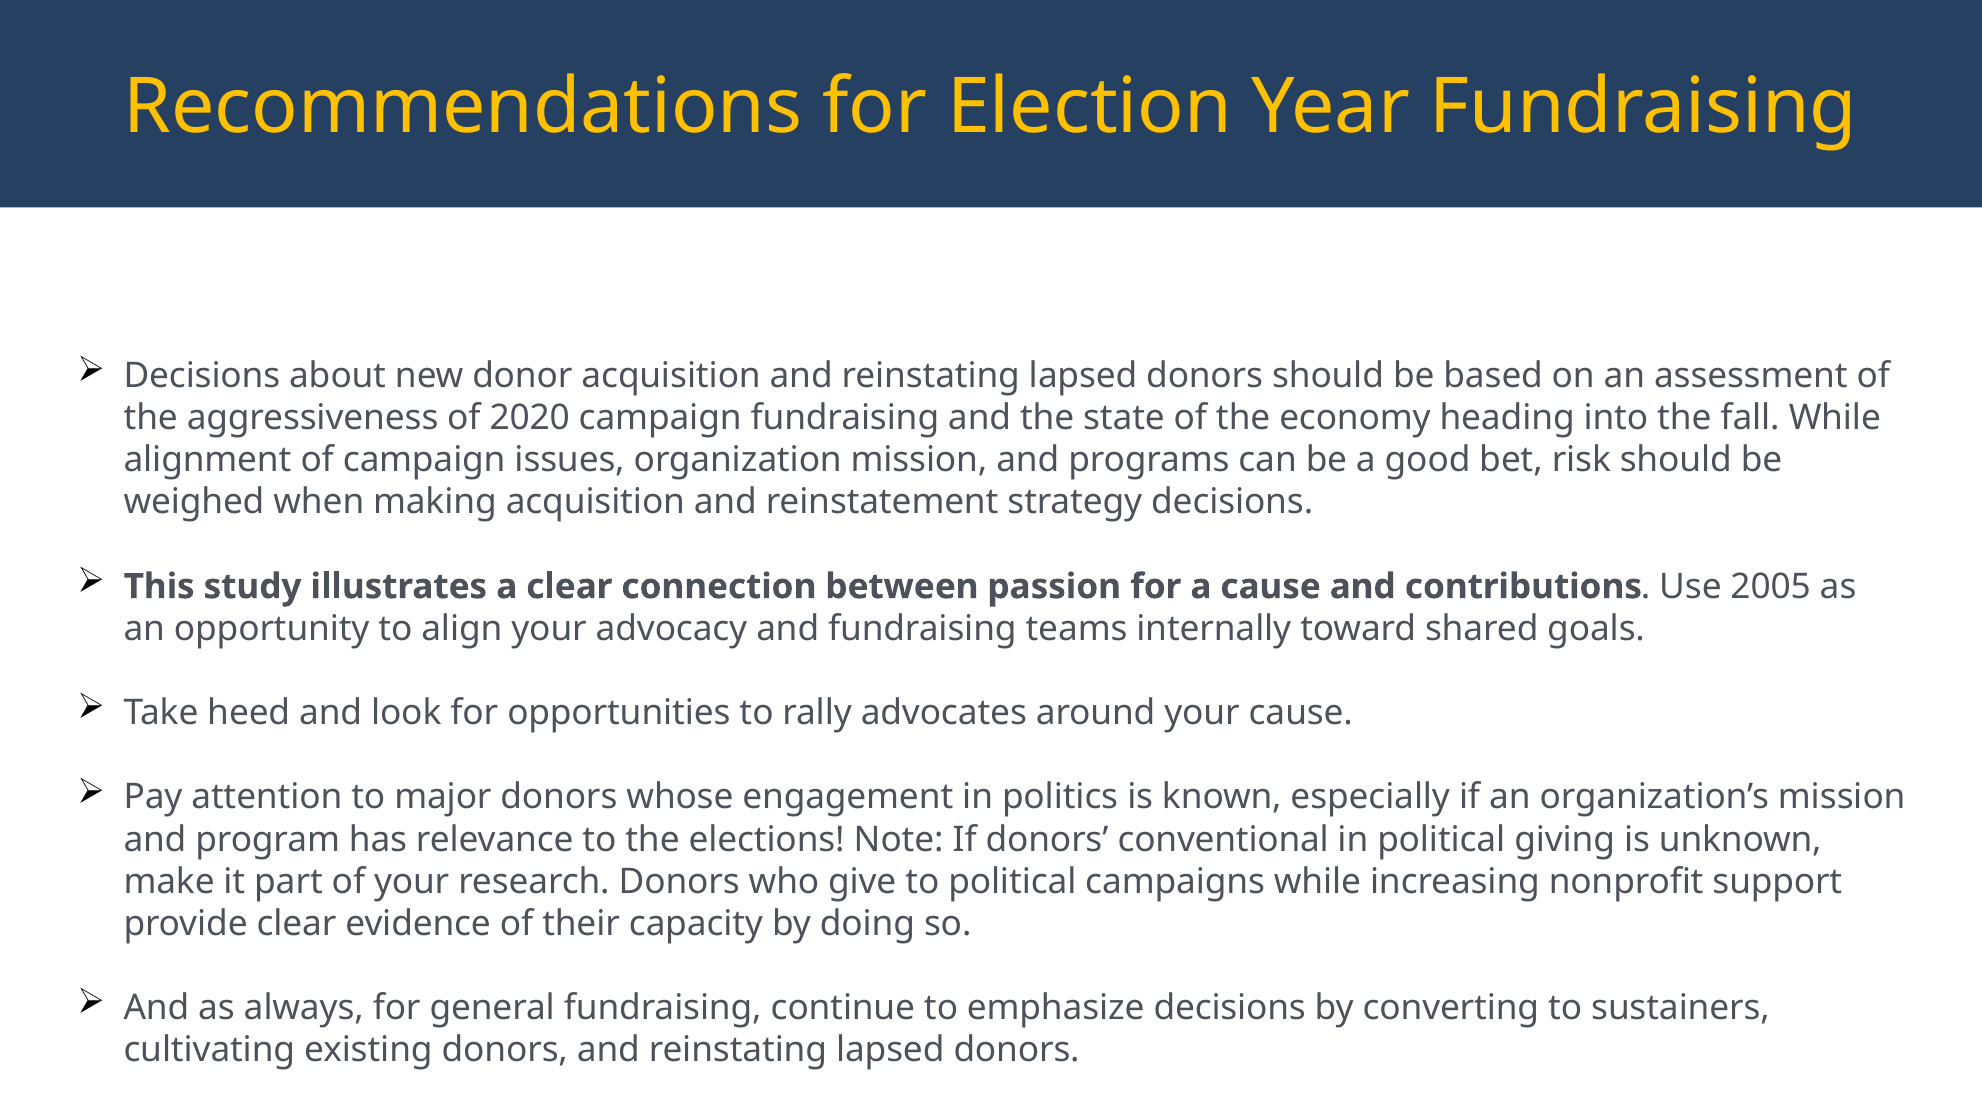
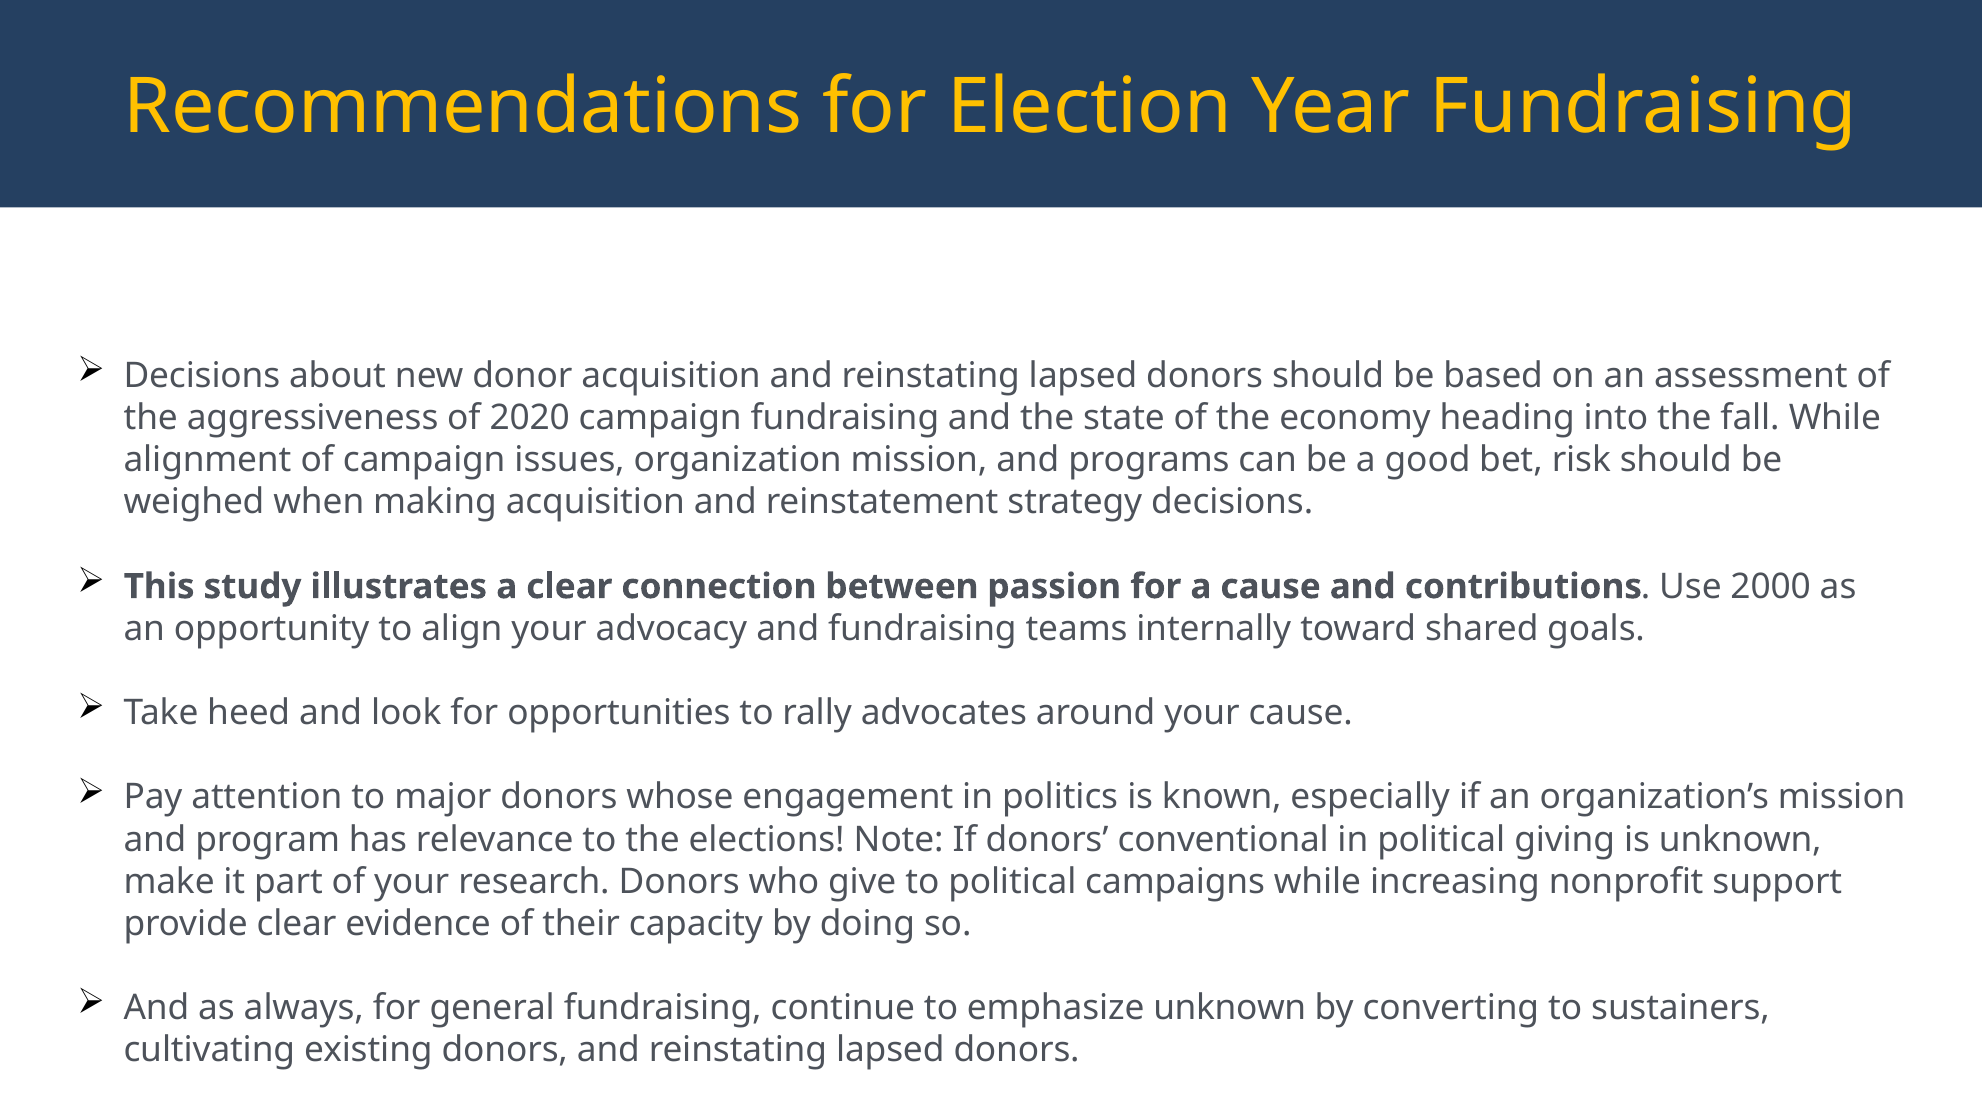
2005: 2005 -> 2000 (1771, 587)
emphasize decisions: decisions -> unknown (1230, 1008)
